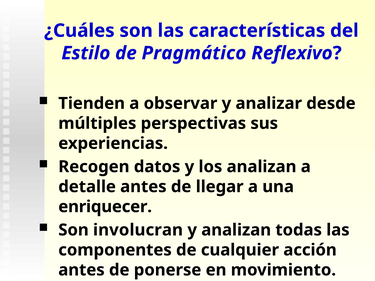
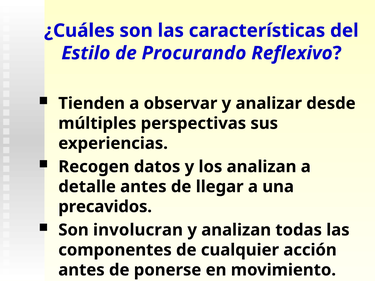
Pragmático: Pragmático -> Procurando (194, 53)
enriquecer: enriquecer -> precavidos (105, 207)
